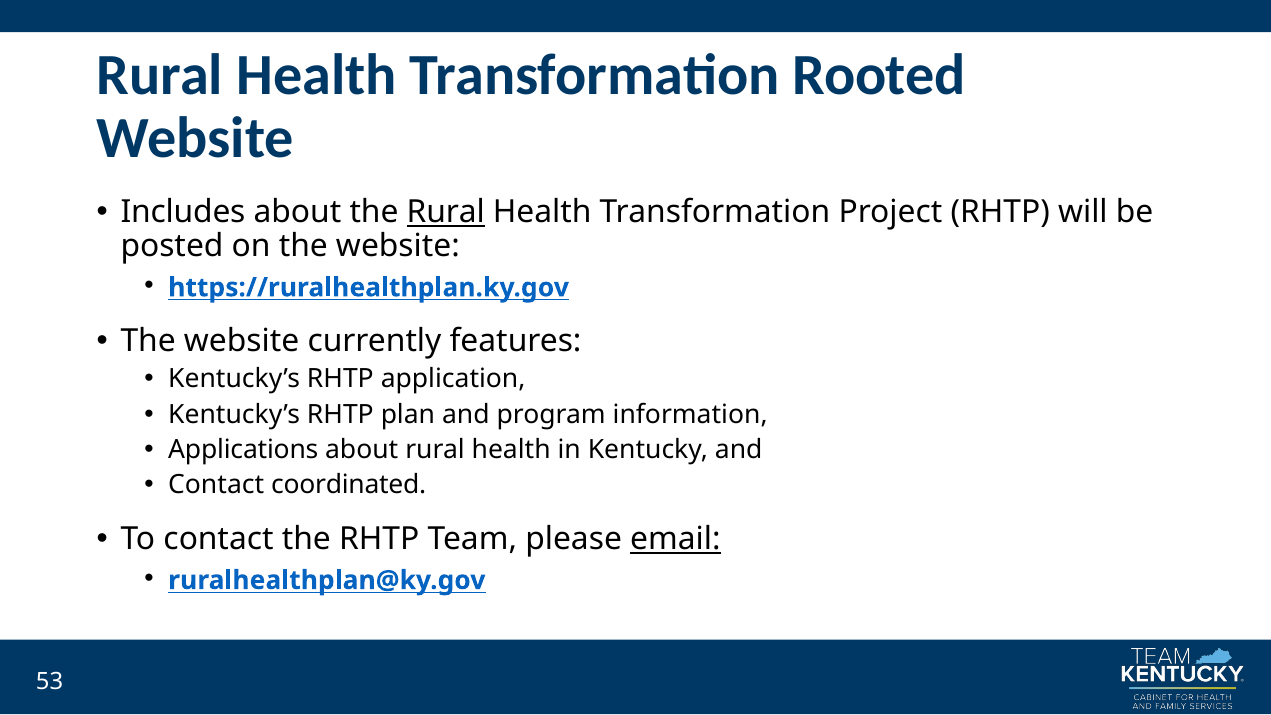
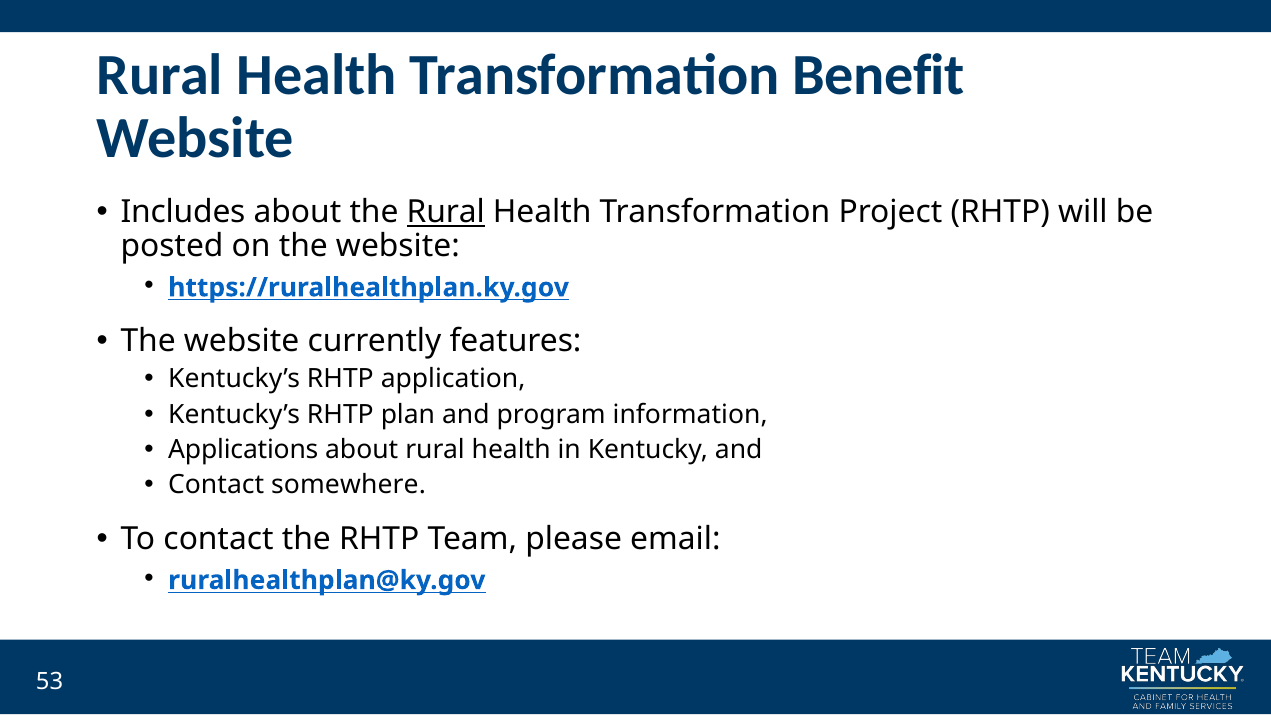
Rooted: Rooted -> Benefit (879, 75)
coordinated: coordinated -> somewhere (348, 485)
email underline: present -> none (675, 539)
